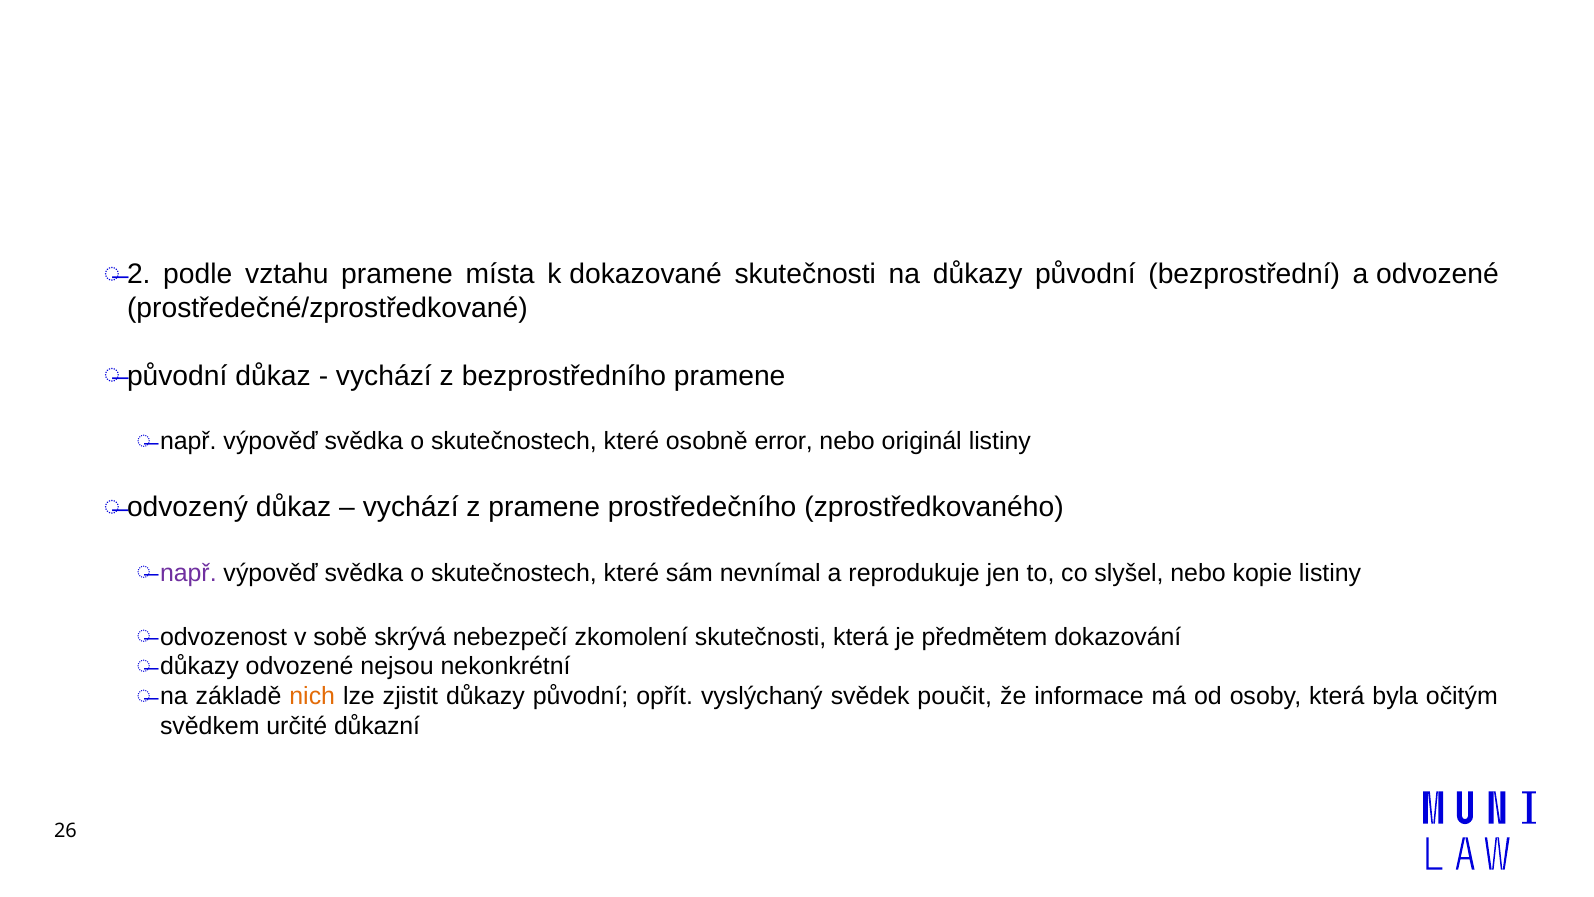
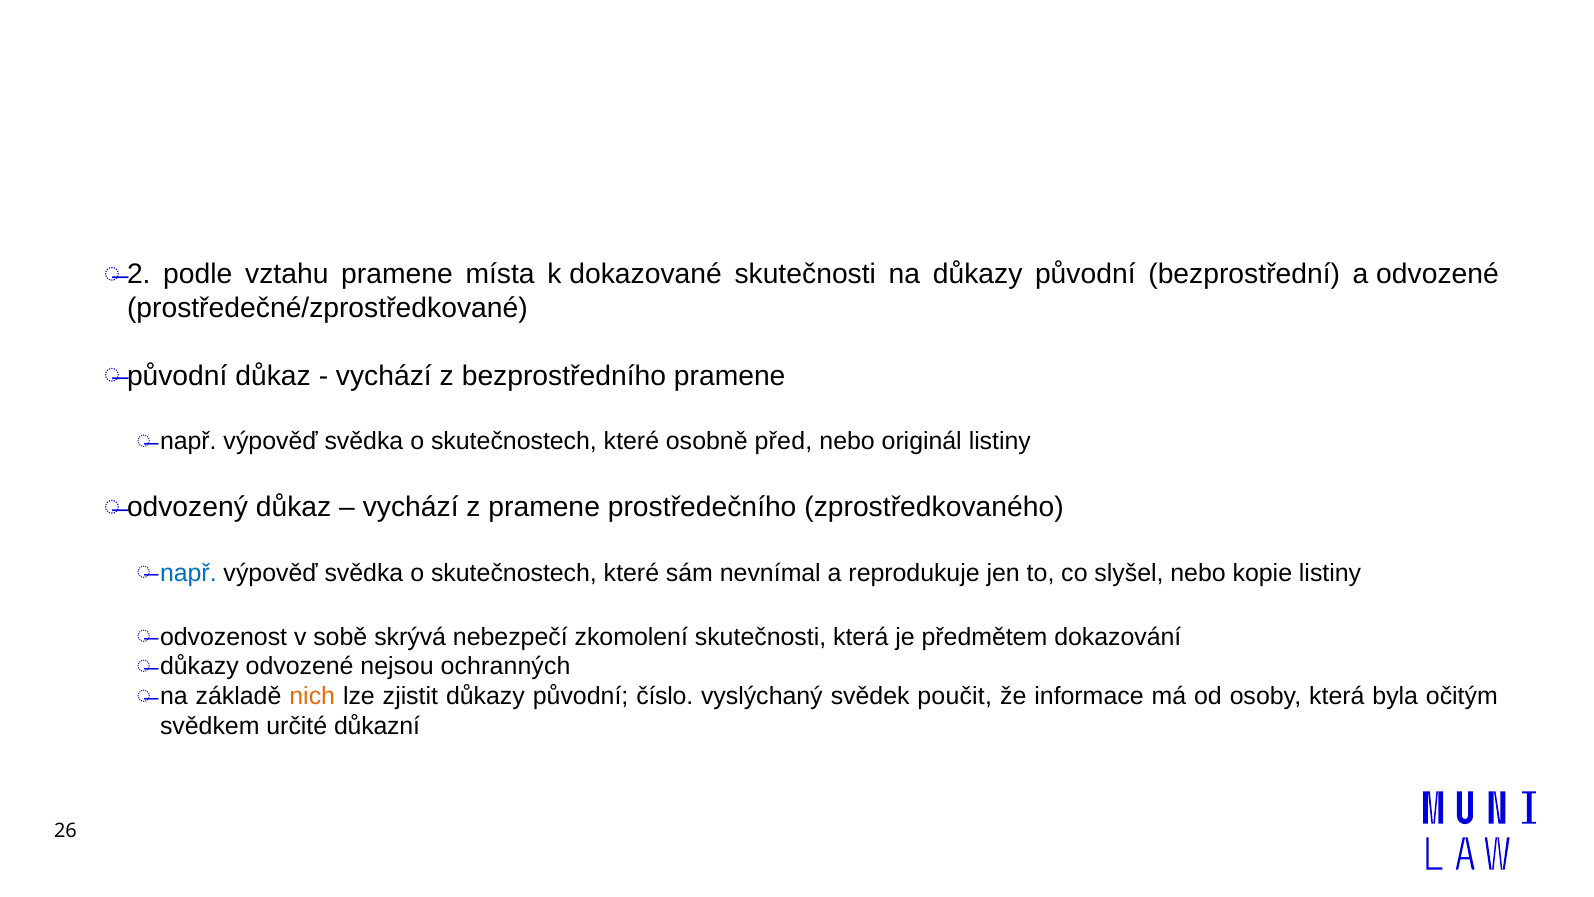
error: error -> před (783, 441)
např colour: purple -> blue (188, 573)
nekonkrétní: nekonkrétní -> ochranných (506, 666)
opřít: opřít -> číslo (665, 696)
